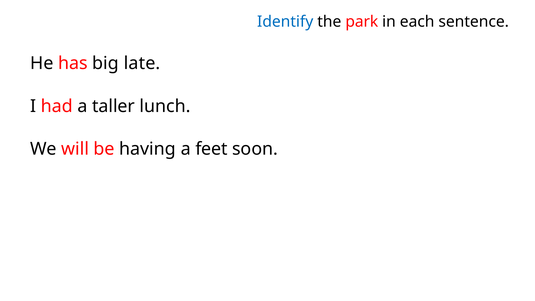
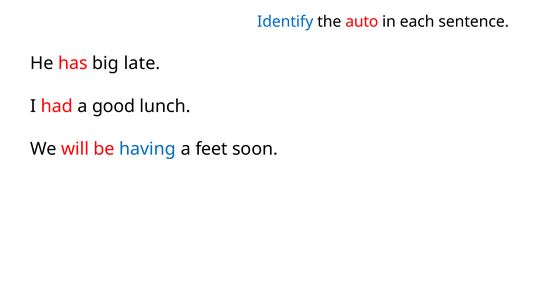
park: park -> auto (362, 22)
taller: taller -> good (114, 106)
having colour: black -> blue (148, 149)
